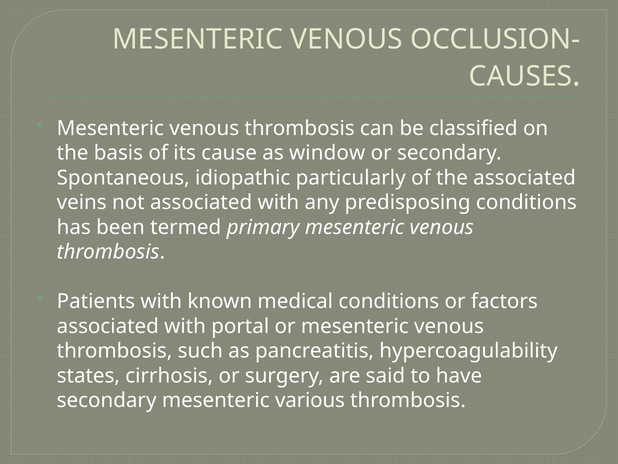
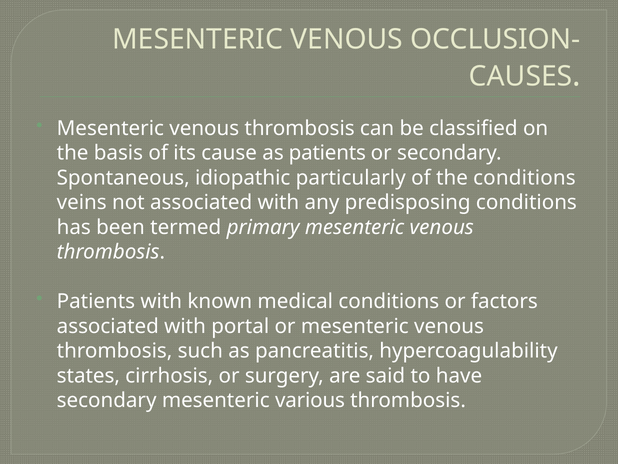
as window: window -> patients (327, 153)
the associated: associated -> conditions (524, 178)
